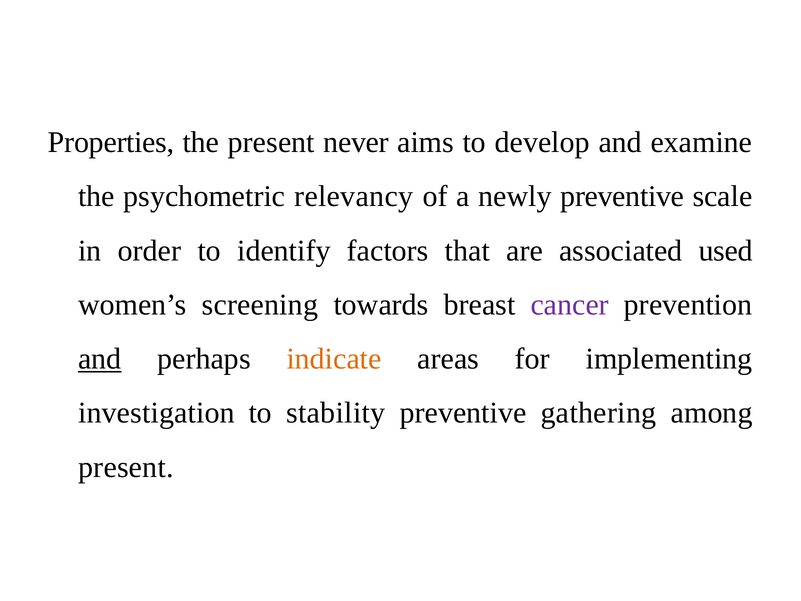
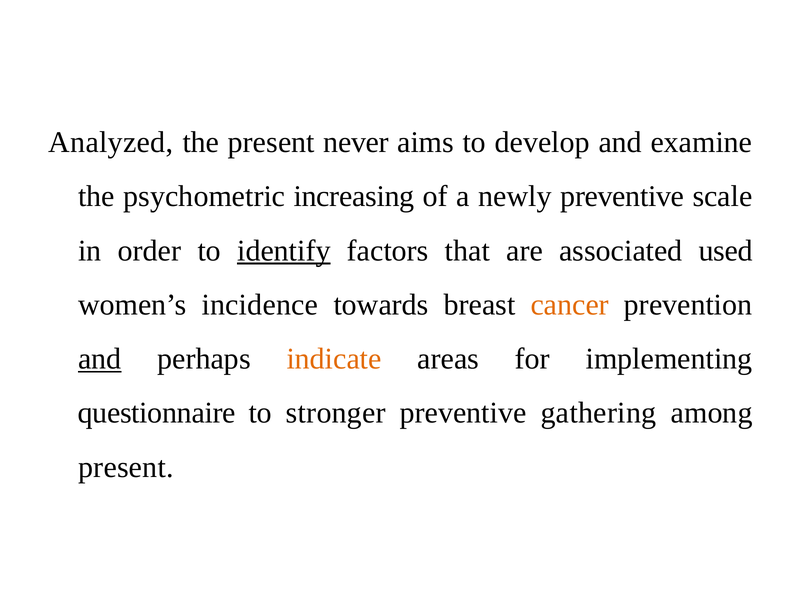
Properties: Properties -> Analyzed (111, 142)
relevancy: relevancy -> increasing (354, 196)
identify underline: none -> present (284, 251)
screening: screening -> incidence (260, 305)
cancer colour: purple -> orange (570, 305)
investigation: investigation -> questionnaire (157, 413)
stability: stability -> stronger (336, 413)
